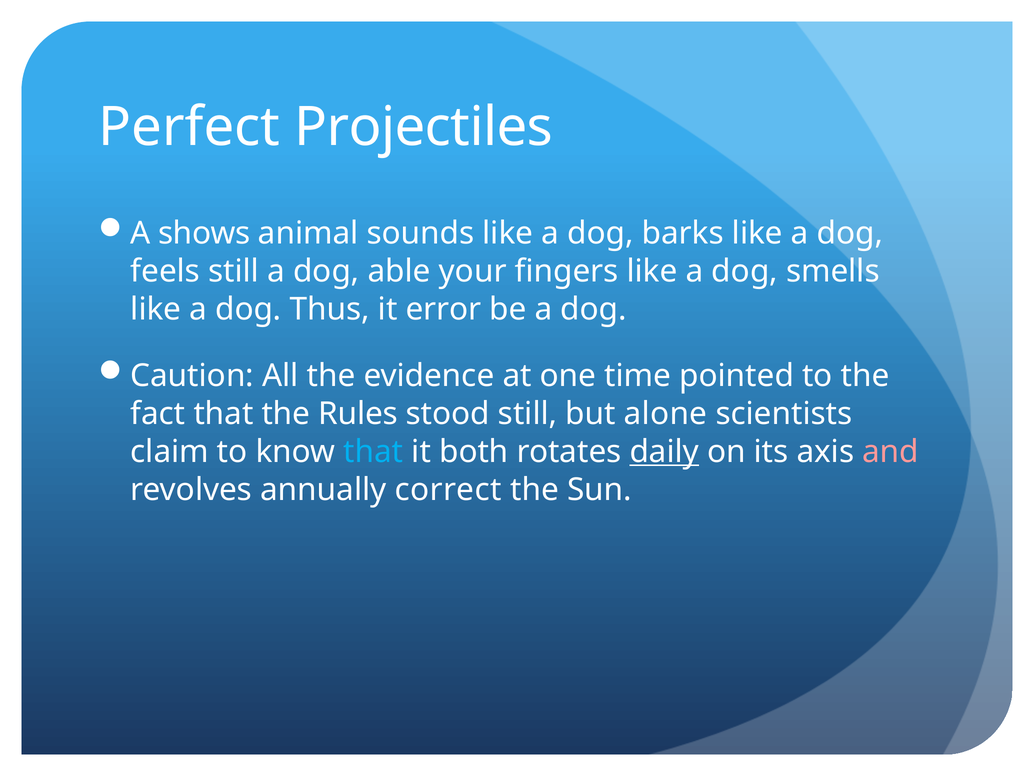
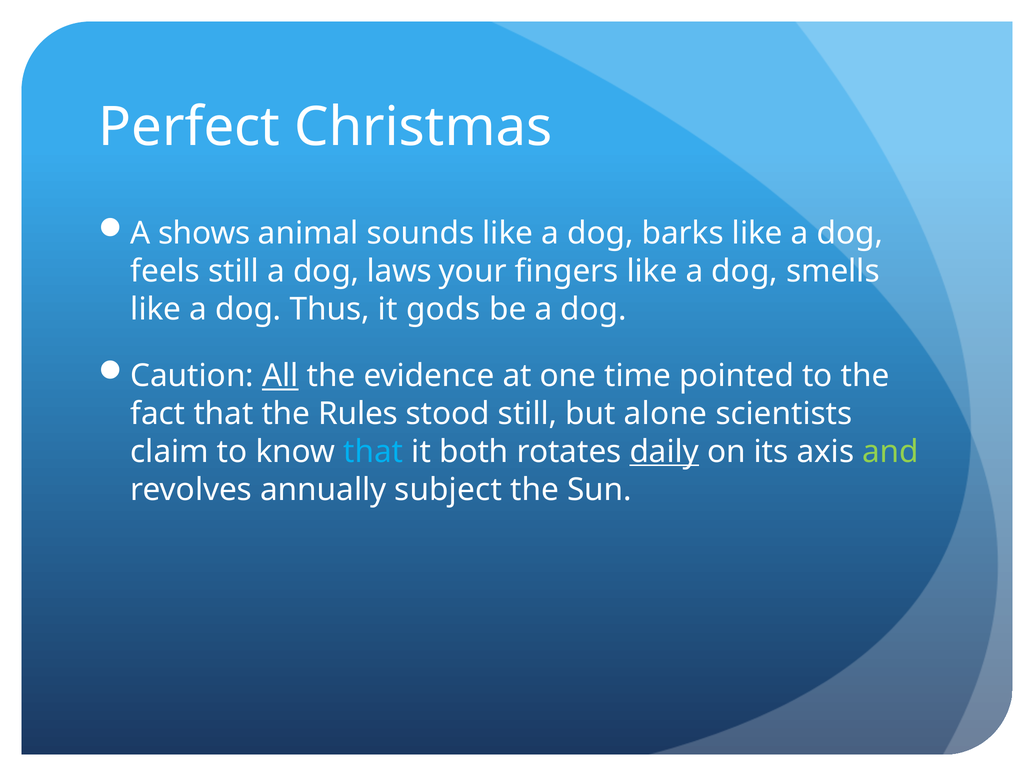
Projectiles: Projectiles -> Christmas (423, 127)
able: able -> laws (399, 271)
error: error -> gods (443, 309)
All underline: none -> present (280, 376)
and colour: pink -> light green (891, 451)
correct: correct -> subject (448, 489)
